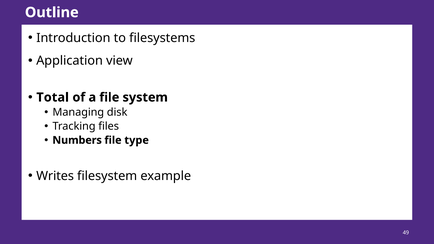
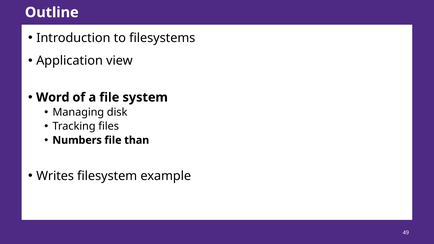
Total: Total -> Word (53, 97)
type: type -> than (137, 140)
